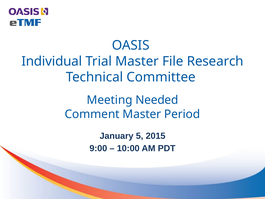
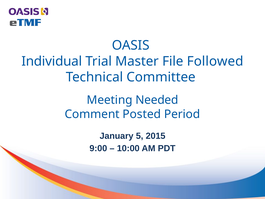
Research: Research -> Followed (215, 61)
Comment Master: Master -> Posted (142, 114)
